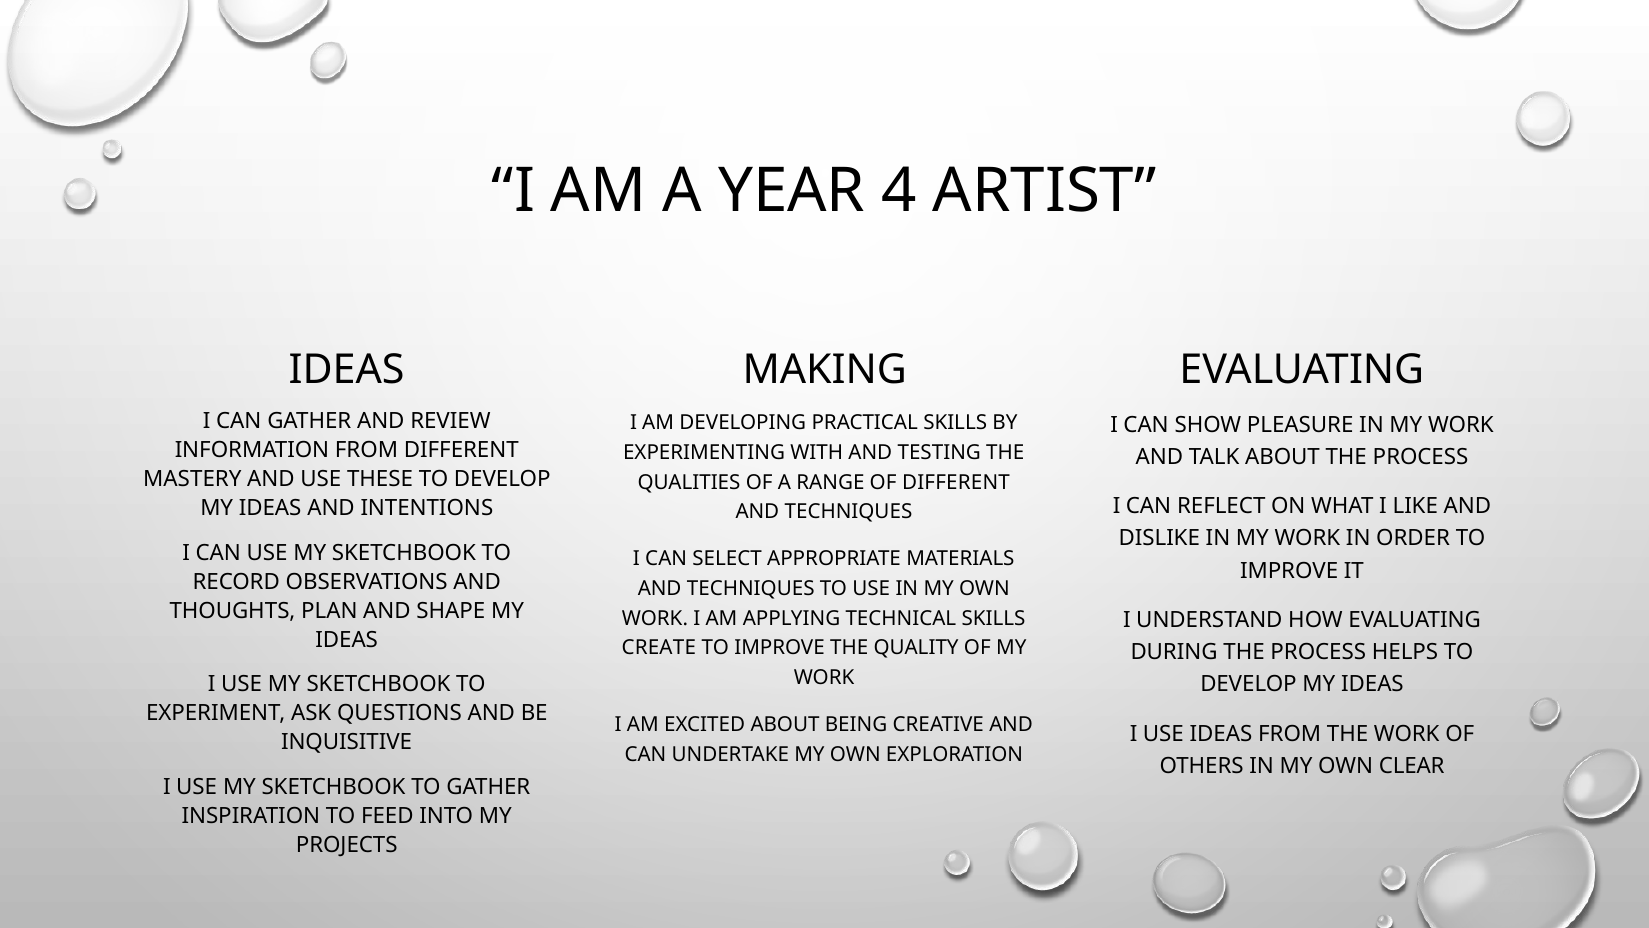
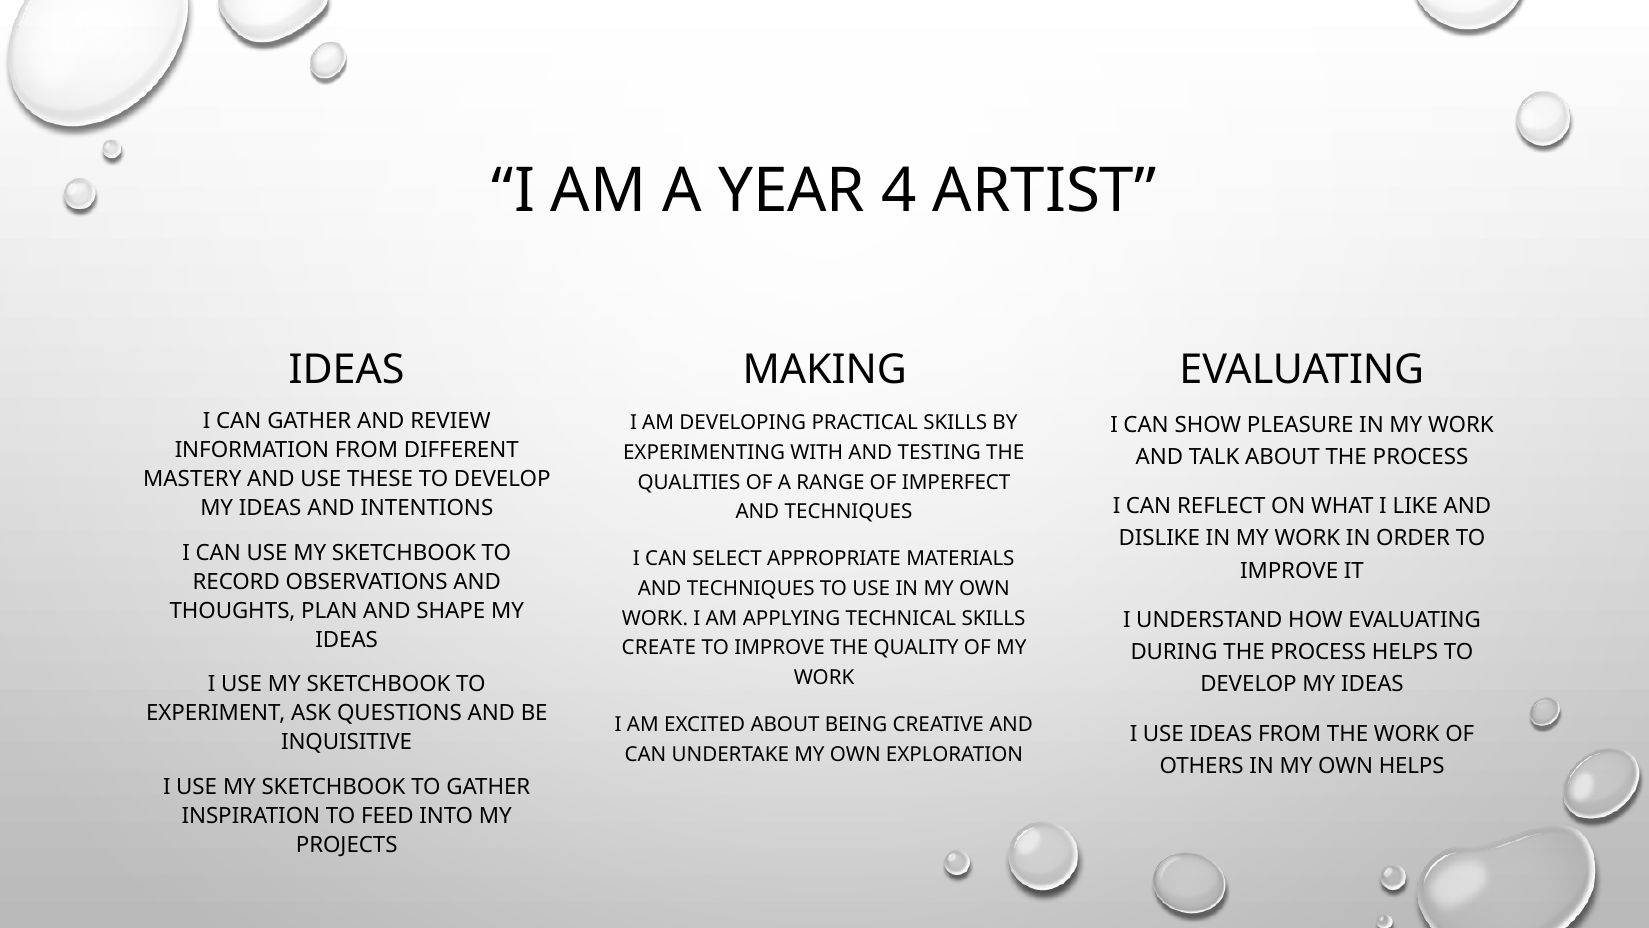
OF DIFFERENT: DIFFERENT -> IMPERFECT (956, 482)
OWN CLEAR: CLEAR -> HELPS (1412, 766)
